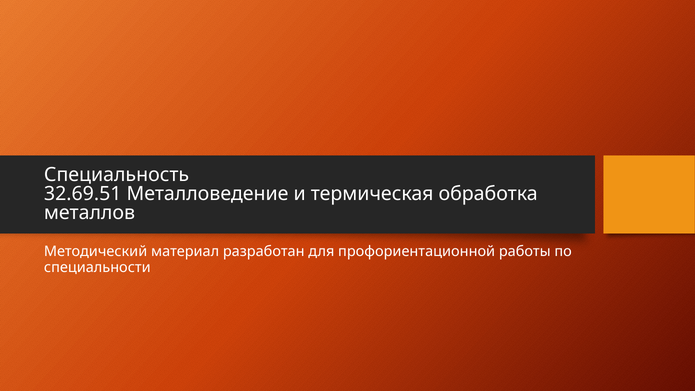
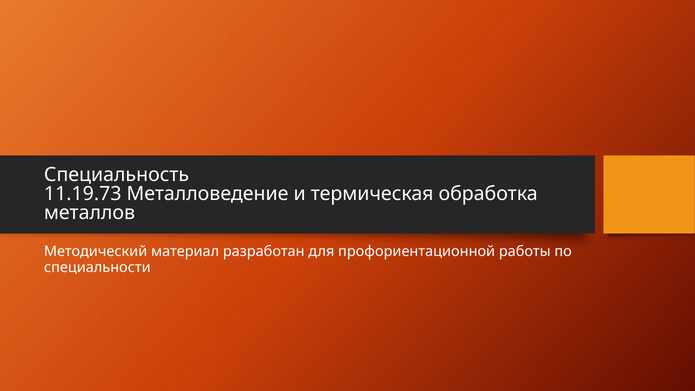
32.69.51: 32.69.51 -> 11.19.73 (83, 194)
